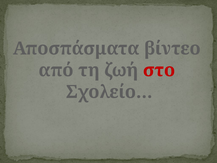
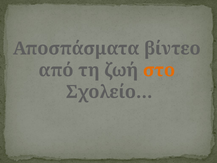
στο colour: red -> orange (159, 70)
